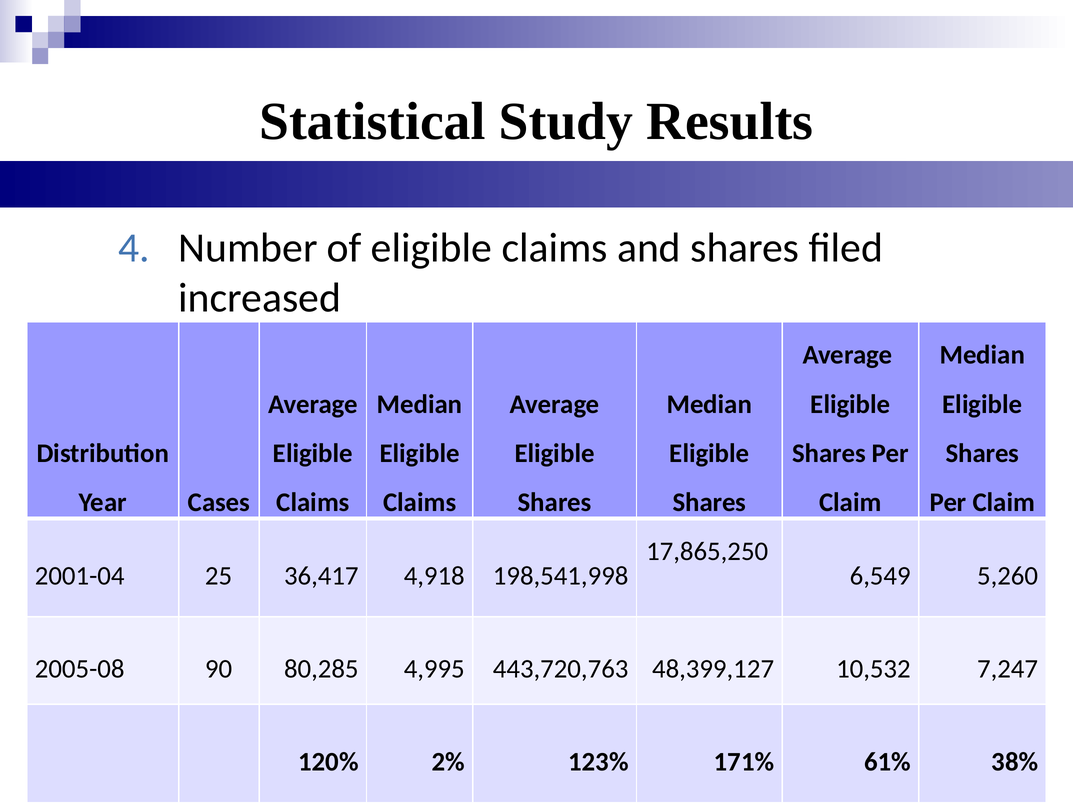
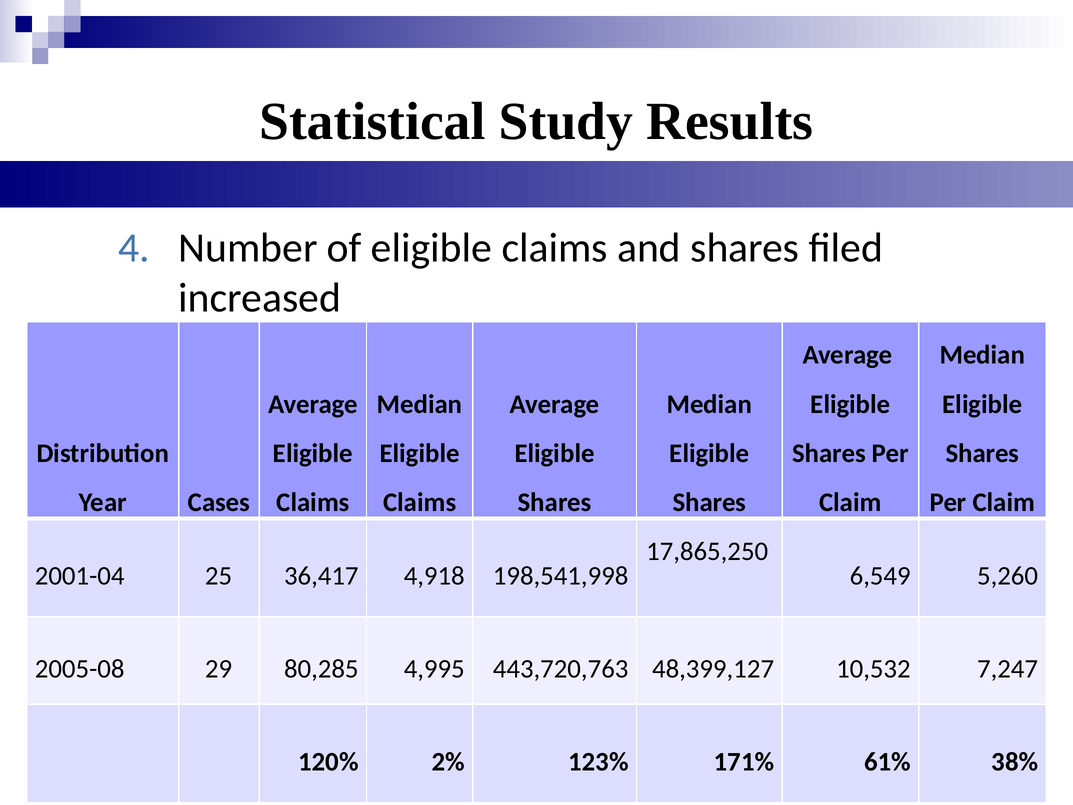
90: 90 -> 29 (219, 669)
